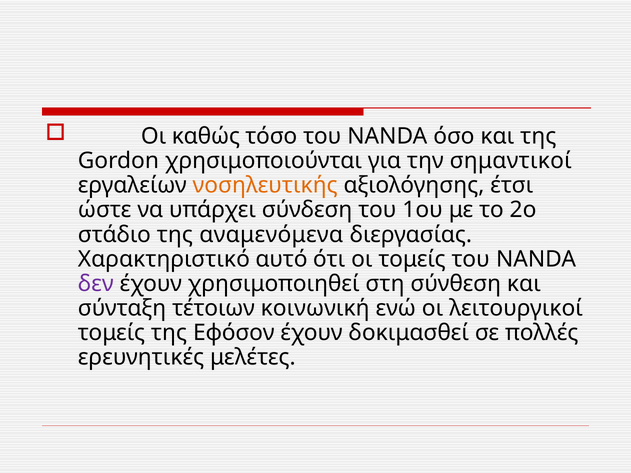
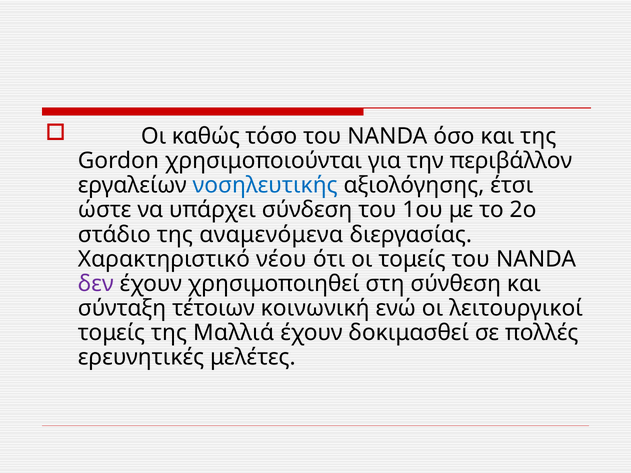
σημαντικοί: σημαντικοί -> περιβάλλον (511, 161)
νοσηλευτικής colour: orange -> blue (265, 185)
αυτό: αυτό -> νέου (281, 259)
Εφόσον: Εφόσον -> Μαλλιά (234, 333)
